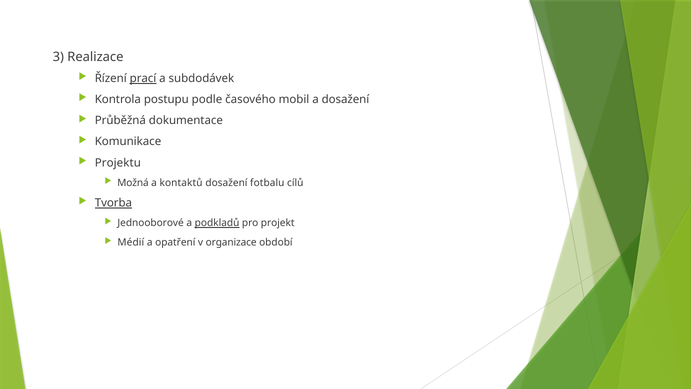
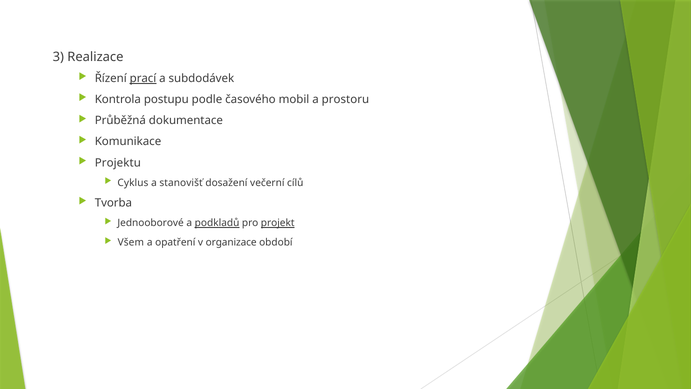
a dosažení: dosažení -> prostoru (345, 100)
Možná: Možná -> Cyklus (133, 183)
kontaktů: kontaktů -> stanovišť (181, 183)
fotbalu: fotbalu -> večerní (267, 183)
Tvorba underline: present -> none (113, 203)
projekt underline: none -> present (278, 223)
Médií: Médií -> Všem (131, 242)
